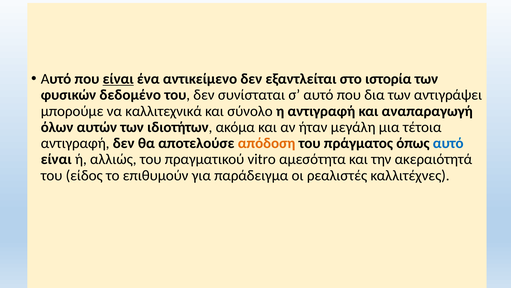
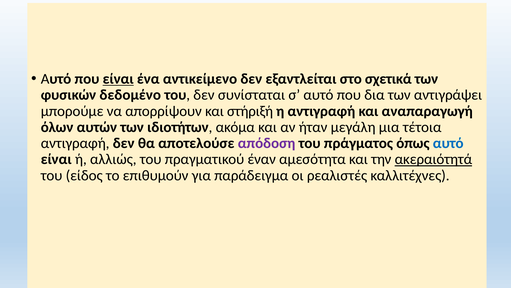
ιστορία: ιστορία -> σχετικά (388, 79)
καλλιτεχνικά: καλλιτεχνικά -> απορρίψουν (164, 111)
σύνολο: σύνολο -> στήριξή (250, 111)
απόδοση colour: orange -> purple (267, 143)
vitro: vitro -> έναν (262, 159)
ακεραιότητά underline: none -> present (433, 159)
